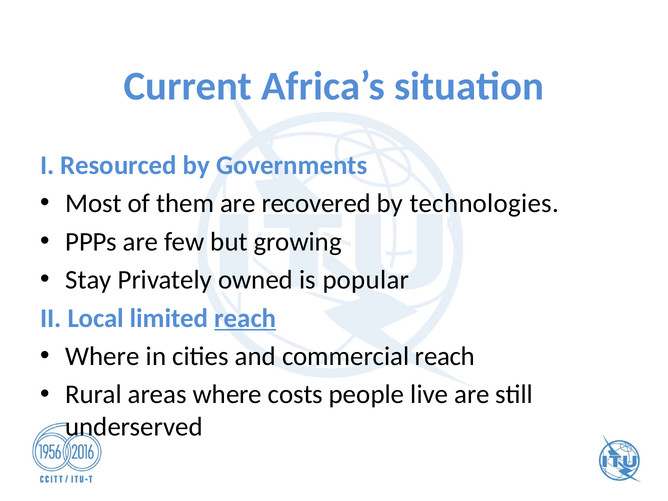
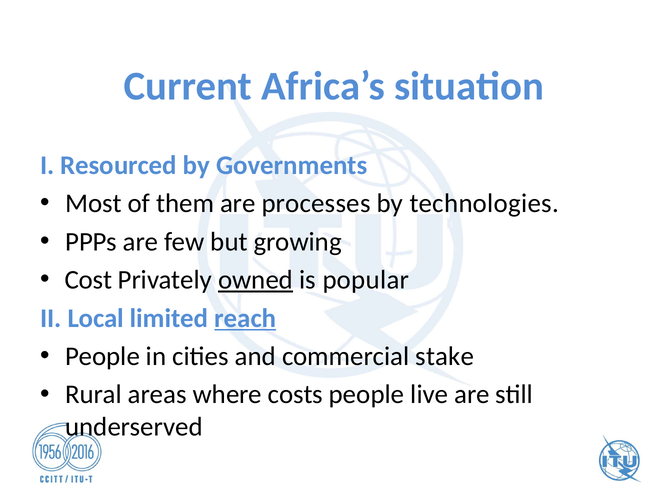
recovered: recovered -> processes (316, 203)
Stay: Stay -> Cost (88, 280)
owned underline: none -> present (256, 280)
Where: Where -> People (103, 356)
commercial reach: reach -> stake (445, 356)
